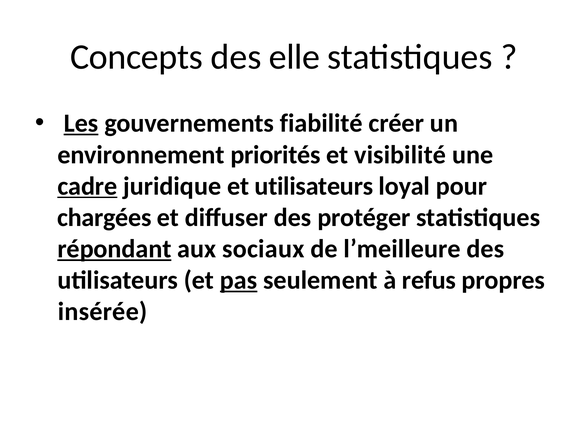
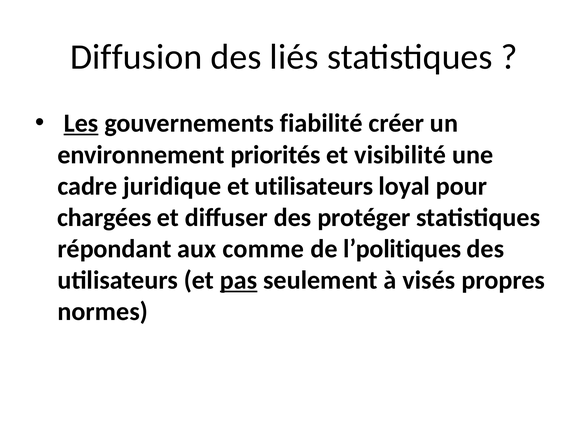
Concepts: Concepts -> Diffusion (136, 57)
elle: elle -> liés (294, 57)
cadre underline: present -> none (87, 186)
répondant underline: present -> none (114, 249)
sociaux: sociaux -> comme (263, 249)
l’meilleure: l’meilleure -> l’politiques (402, 249)
refus: refus -> visés (429, 280)
insérée: insérée -> normes (103, 312)
